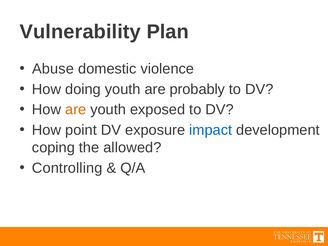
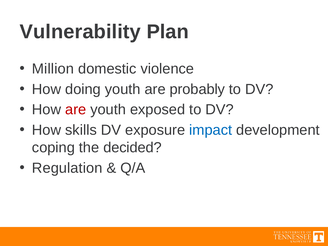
Abuse: Abuse -> Million (53, 69)
are colour: orange -> red (76, 110)
point: point -> skills (81, 130)
allowed: allowed -> decided (133, 148)
Controlling: Controlling -> Regulation (67, 168)
